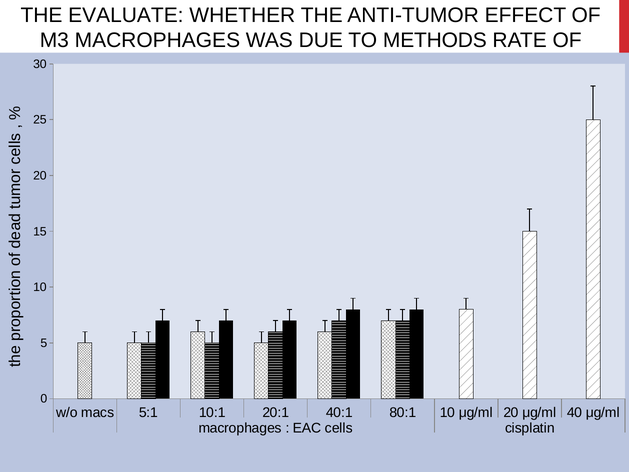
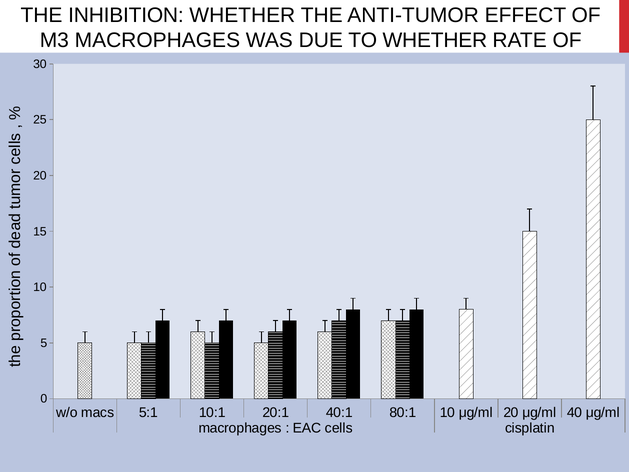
EVALUATE: EVALUATE -> INHIBITION (126, 15)
TO METHODS: METHODS -> WHETHER (435, 40)
